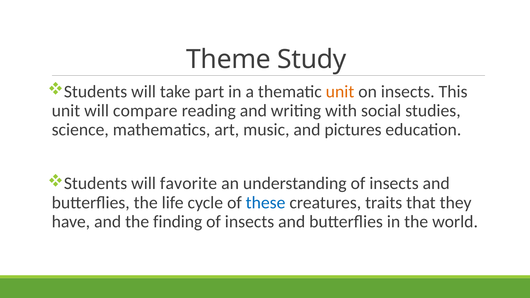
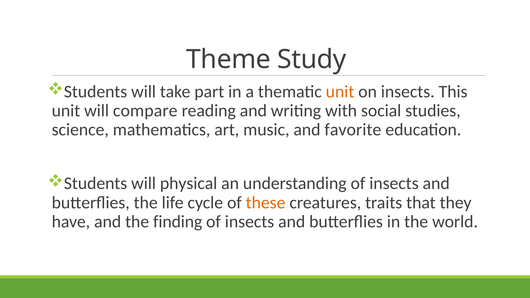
pictures: pictures -> favorite (353, 130)
favorite: favorite -> physical (189, 183)
these colour: blue -> orange (266, 203)
